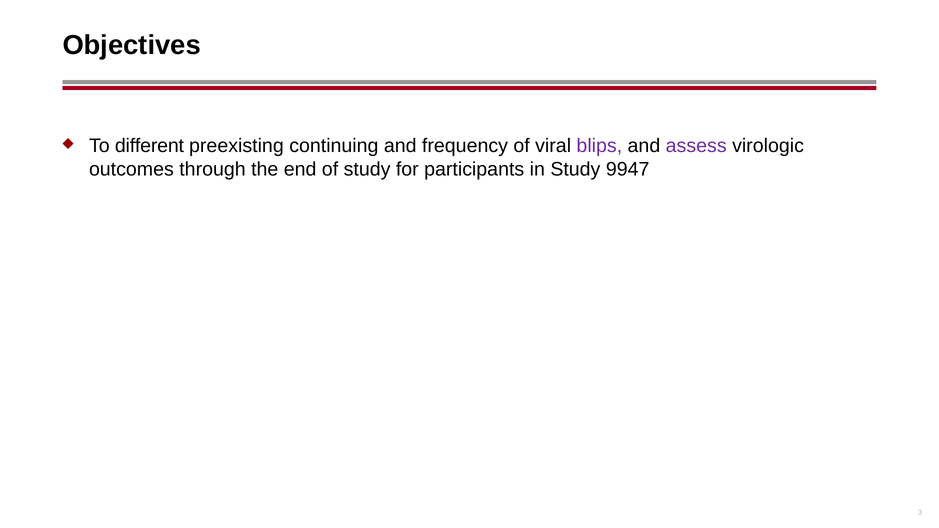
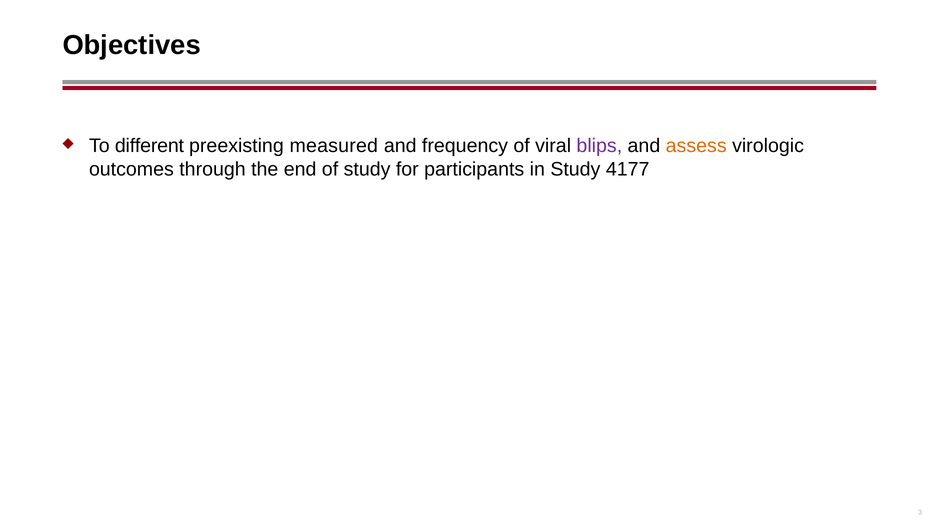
continuing: continuing -> measured (334, 146)
assess colour: purple -> orange (696, 146)
9947: 9947 -> 4177 (628, 169)
